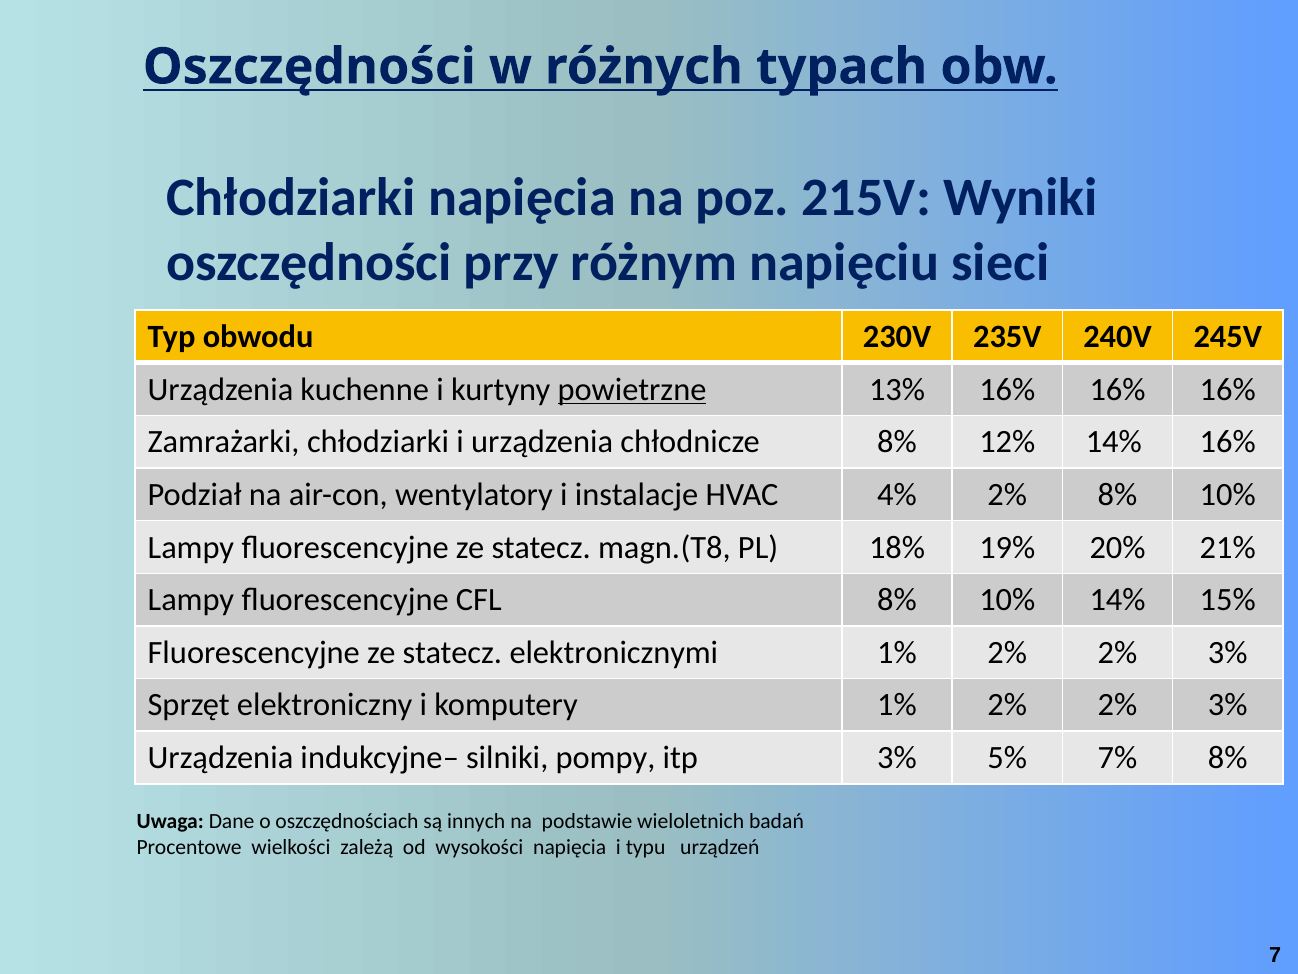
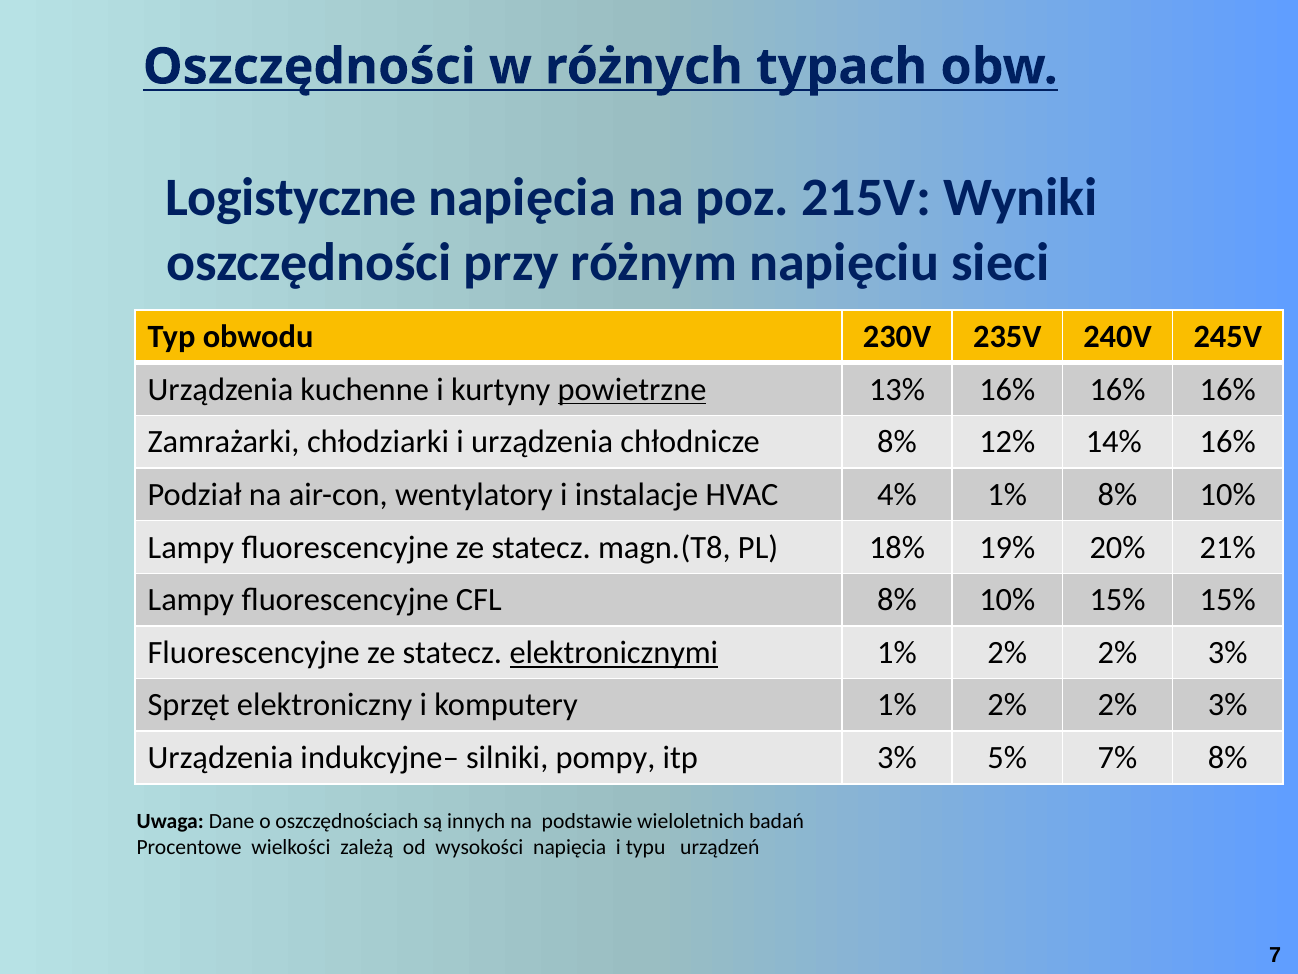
Chłodziarki: Chłodziarki -> Logistyczne (291, 198)
4% 2%: 2% -> 1% (1007, 494)
10% 14%: 14% -> 15% (1118, 600)
elektronicznymi underline: none -> present (614, 652)
